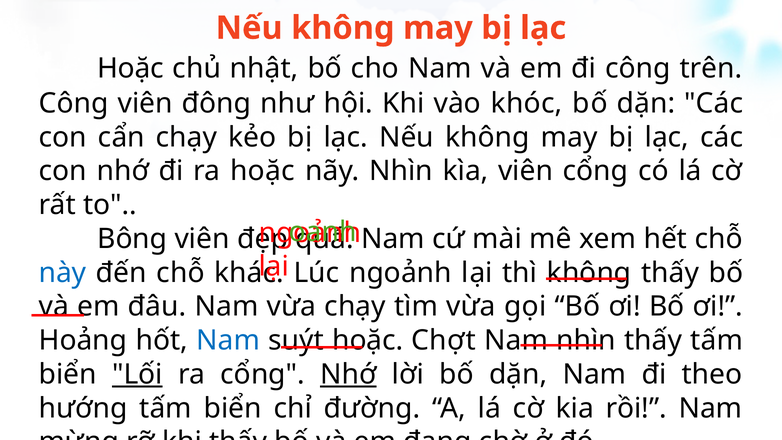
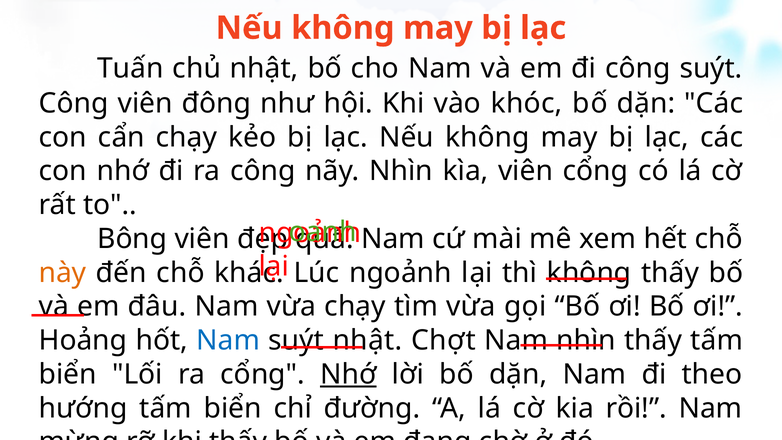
Hoặc: Hoặc -> Tuấn (130, 69)
công trên: trên -> suýt (711, 69)
ra hoặc: hoặc -> công (263, 171)
này colour: blue -> orange (62, 273)
suýt hoặc: hoặc -> nhật (367, 340)
Lối underline: present -> none (137, 374)
